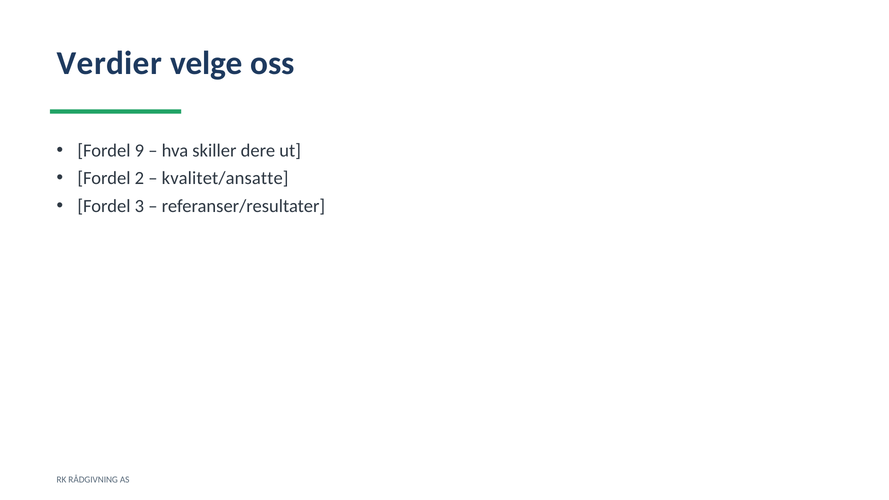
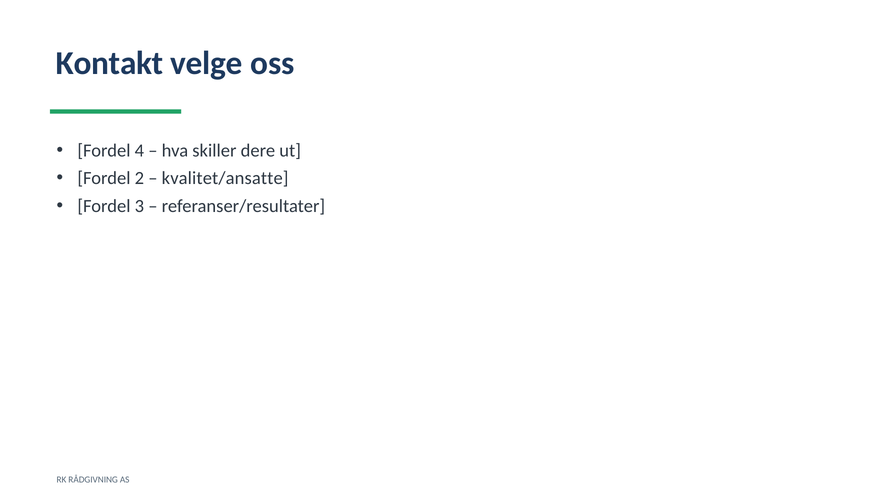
Verdier: Verdier -> Kontakt (110, 63)
9: 9 -> 4 (139, 151)
